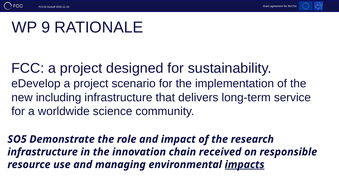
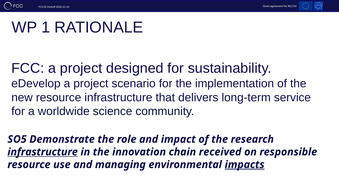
9: 9 -> 1 (46, 28)
new including: including -> resource (59, 98)
infrastructure underline: none -> present (43, 152)
